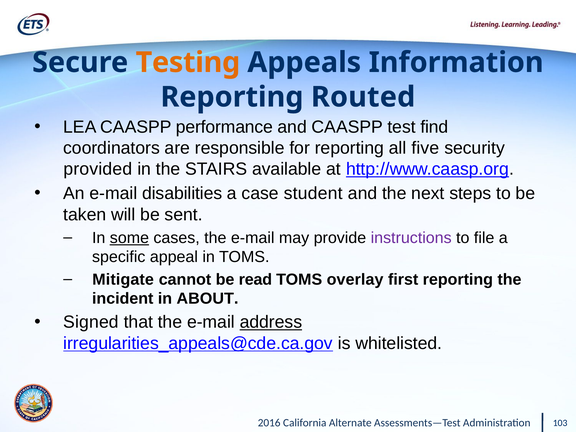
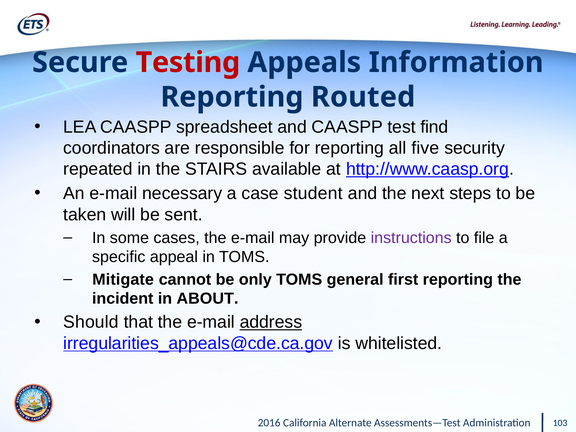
Testing colour: orange -> red (188, 62)
performance: performance -> spreadsheet (224, 127)
provided: provided -> repeated (98, 169)
disabilities: disabilities -> necessary (182, 193)
some underline: present -> none (129, 238)
read: read -> only (255, 279)
overlay: overlay -> general (355, 279)
Signed: Signed -> Should (91, 322)
